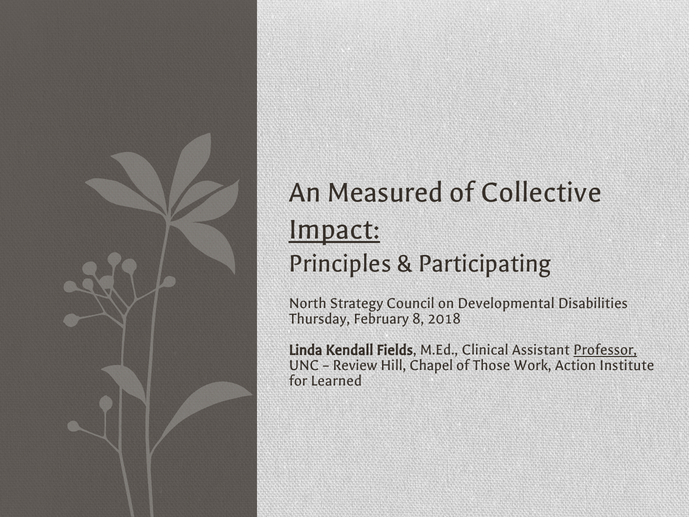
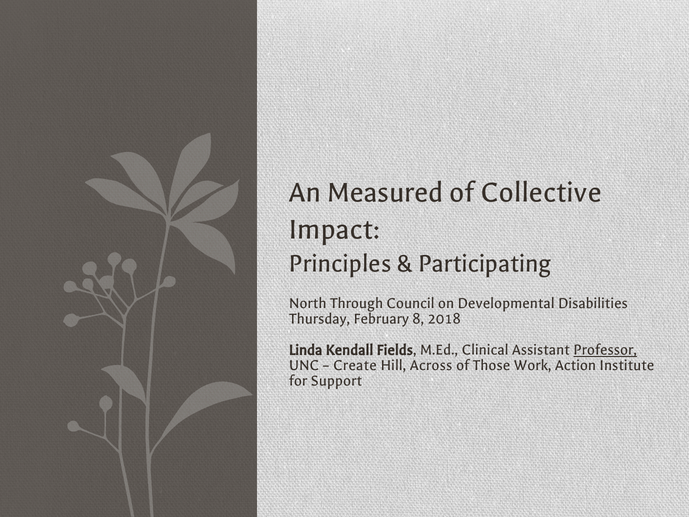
Impact underline: present -> none (334, 229)
Strategy: Strategy -> Through (357, 303)
Review: Review -> Create (355, 365)
Chapel: Chapel -> Across (431, 365)
Learned: Learned -> Support (336, 380)
